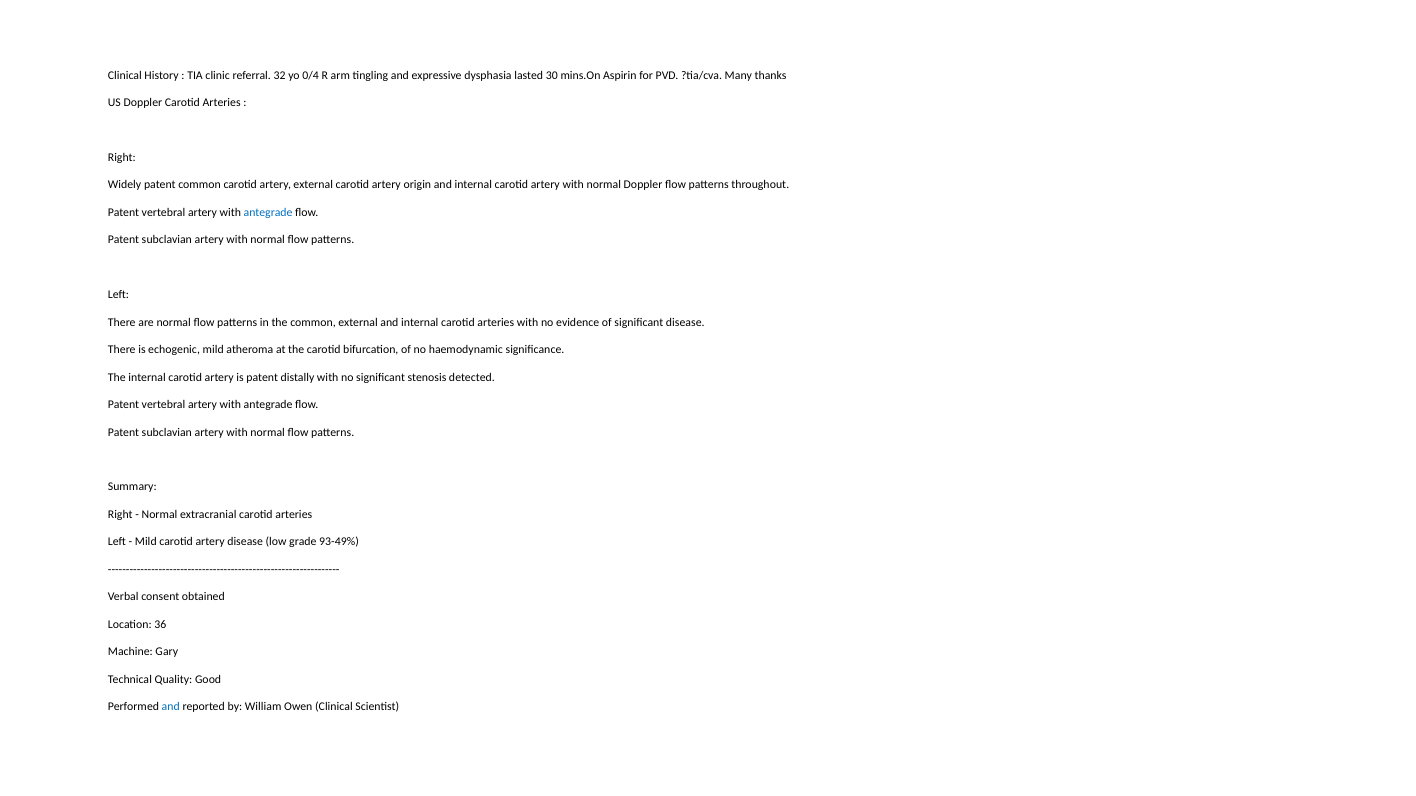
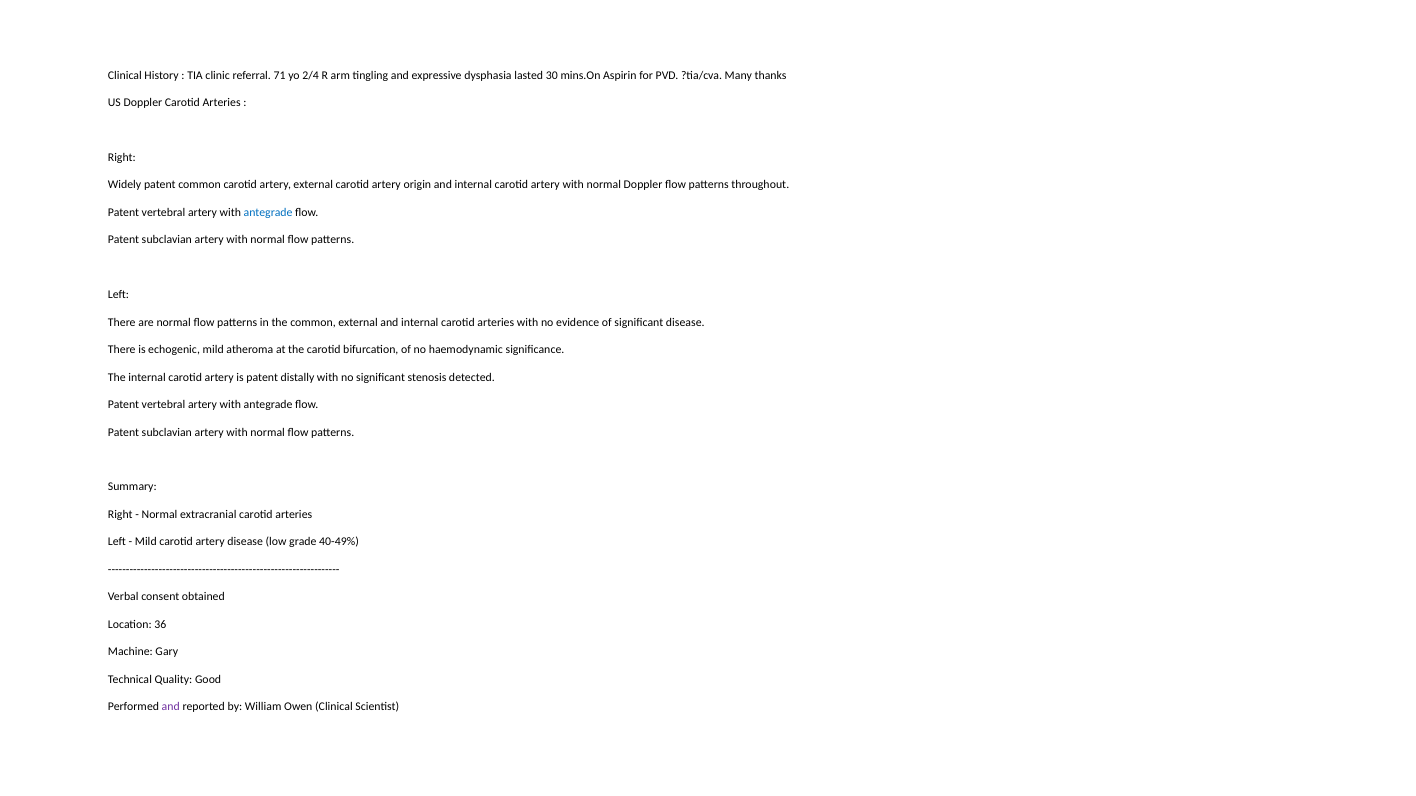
32: 32 -> 71 (280, 75)
0/4: 0/4 -> 2/4 (311, 75)
93-49%: 93-49% -> 40-49% (339, 542)
and colour: blue -> purple (171, 707)
